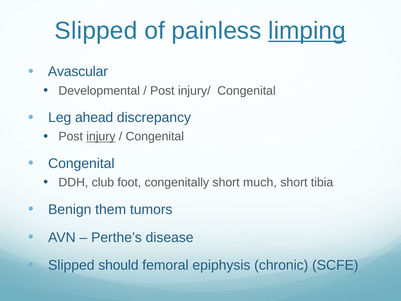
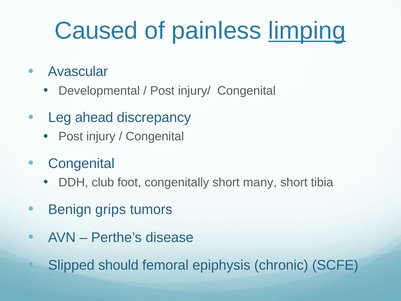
Slipped: Slipped -> Caused (96, 31)
injury underline: present -> none (101, 136)
much: much -> many (260, 182)
them: them -> grips (111, 209)
